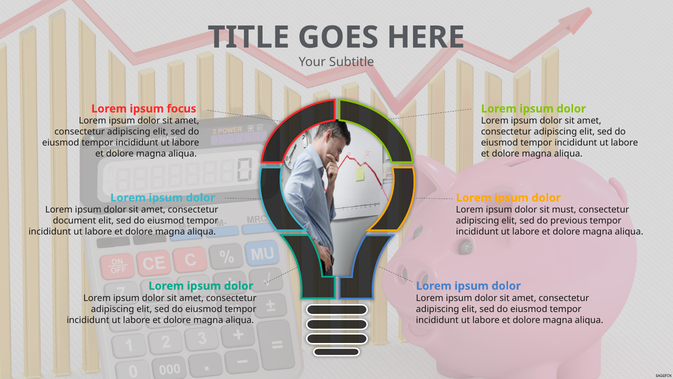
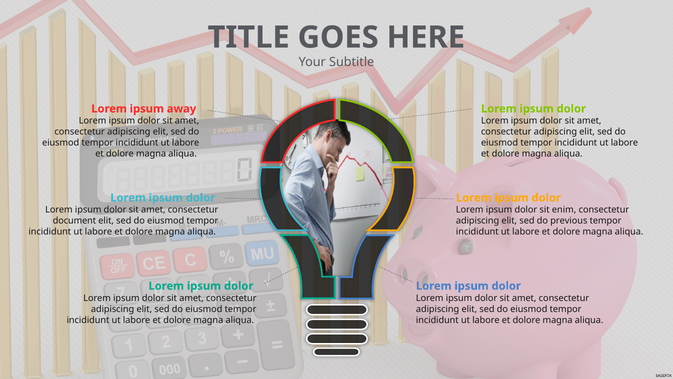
focus: focus -> away (181, 109)
must: must -> enim (564, 210)
